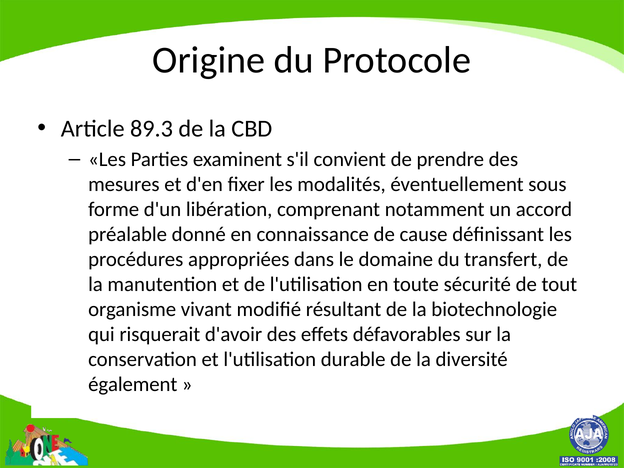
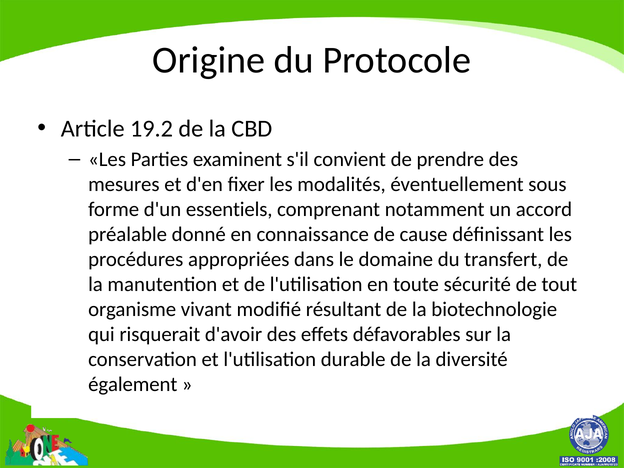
89.3: 89.3 -> 19.2 (152, 129)
libération: libération -> essentiels (229, 209)
